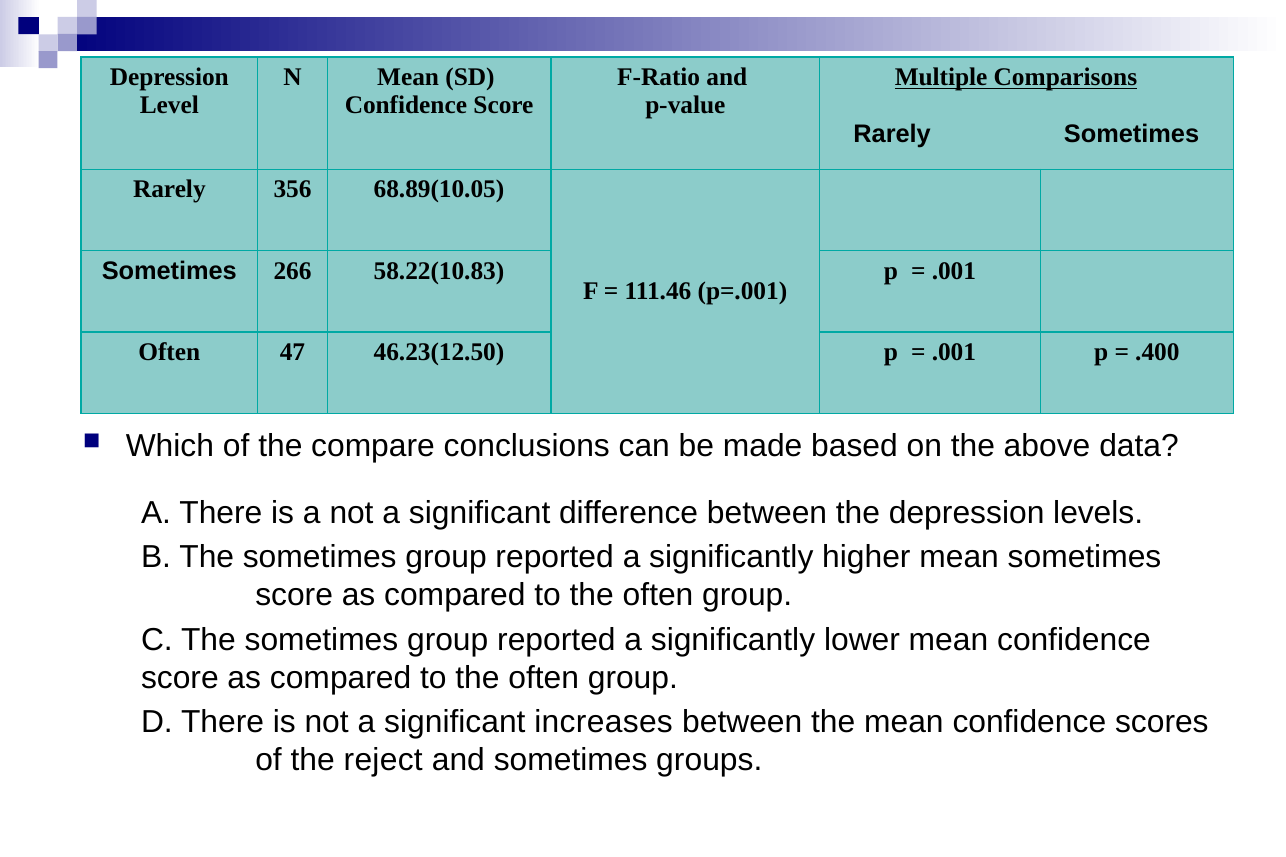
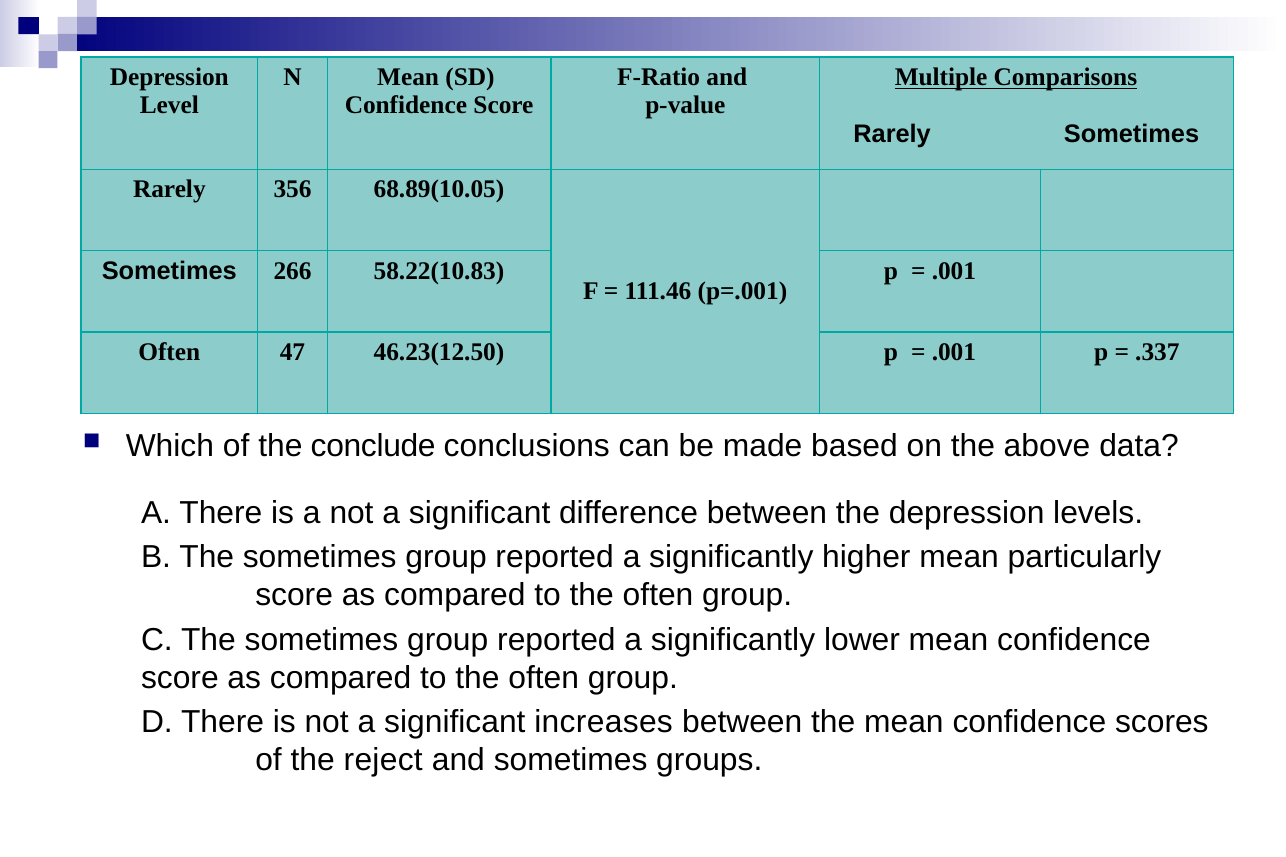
.400: .400 -> .337 (1157, 352)
compare: compare -> conclude (373, 446)
mean sometimes: sometimes -> particularly (1085, 557)
